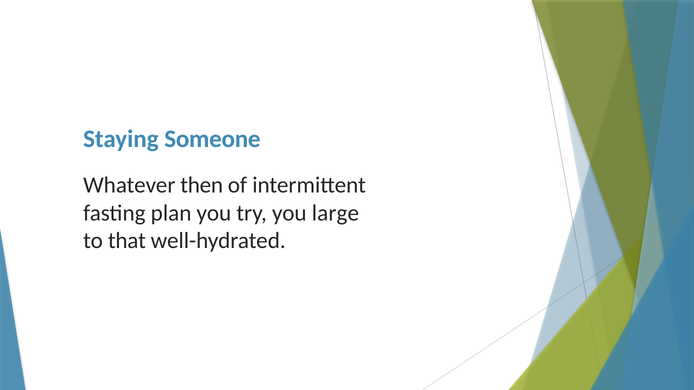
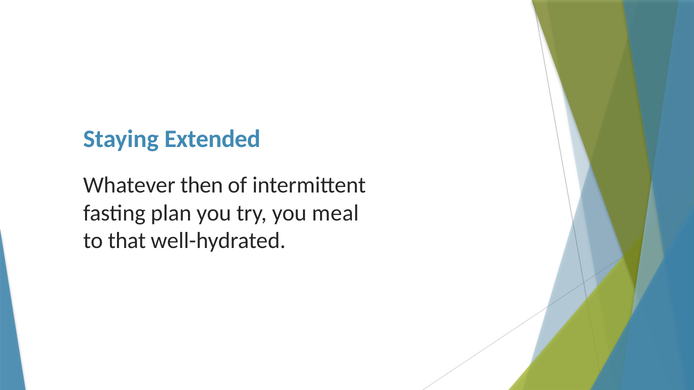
Someone: Someone -> Extended (212, 139)
large: large -> meal (335, 213)
